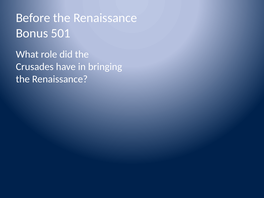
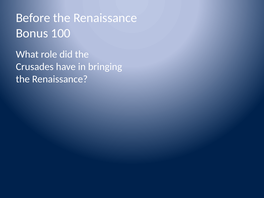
501: 501 -> 100 (61, 33)
